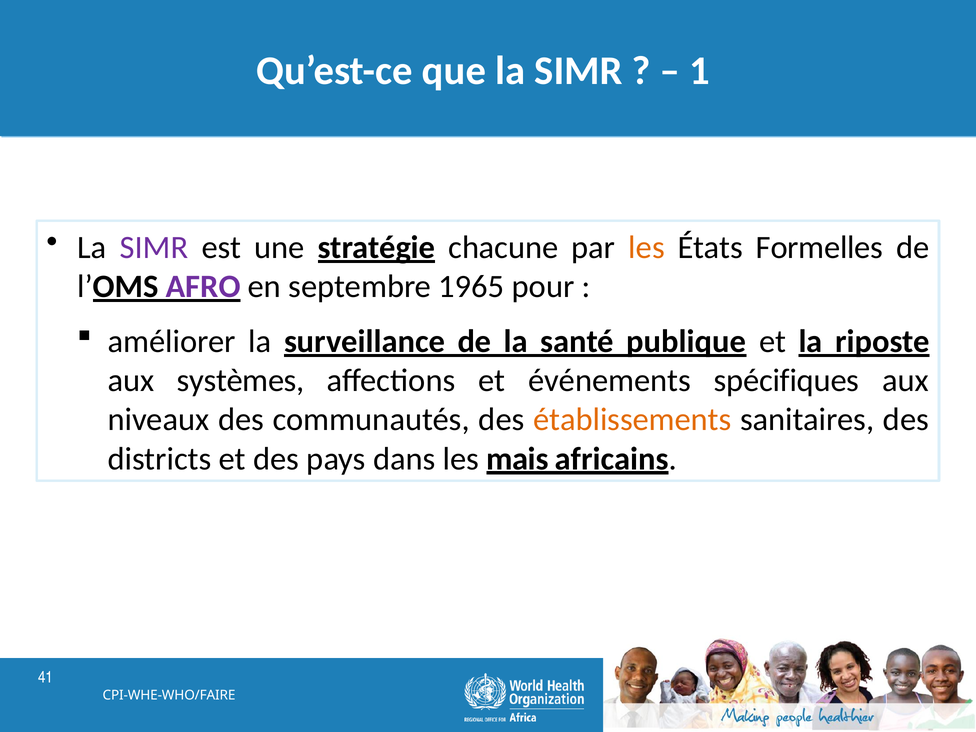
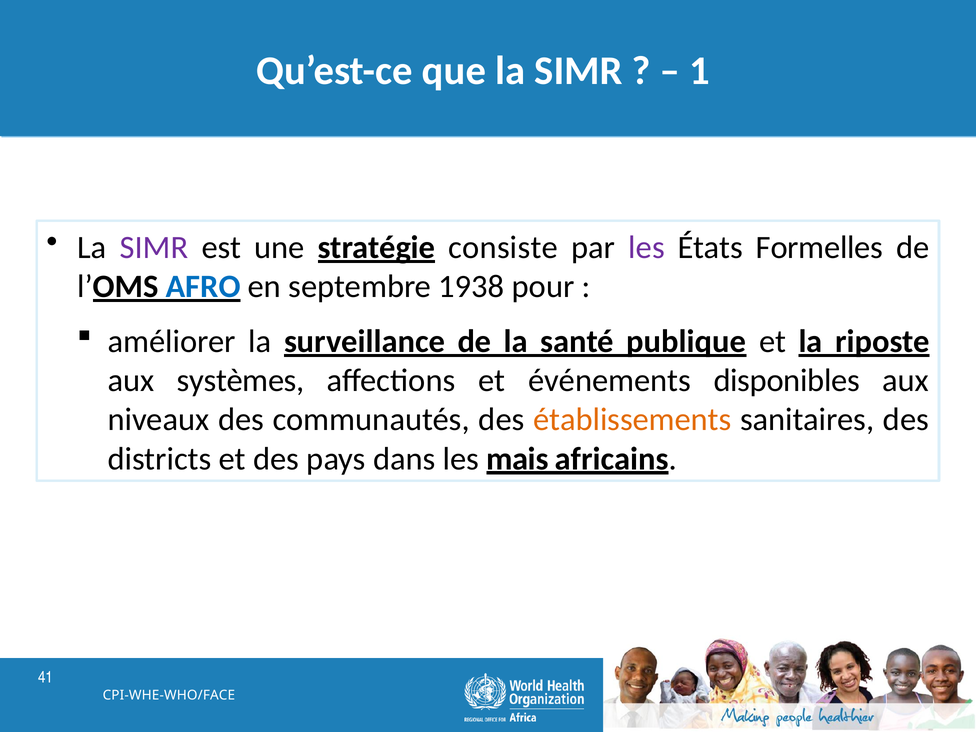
chacune: chacune -> consiste (503, 247)
les colour: orange -> purple (647, 247)
AFRO colour: purple -> blue (203, 286)
1965: 1965 -> 1938 (471, 286)
spécifiques: spécifiques -> disponibles (787, 381)
CPI-WHE-WHO/FAIRE: CPI-WHE-WHO/FAIRE -> CPI-WHE-WHO/FACE (169, 695)
